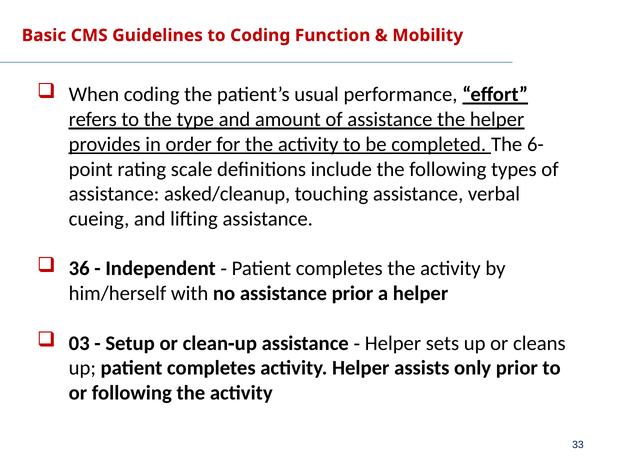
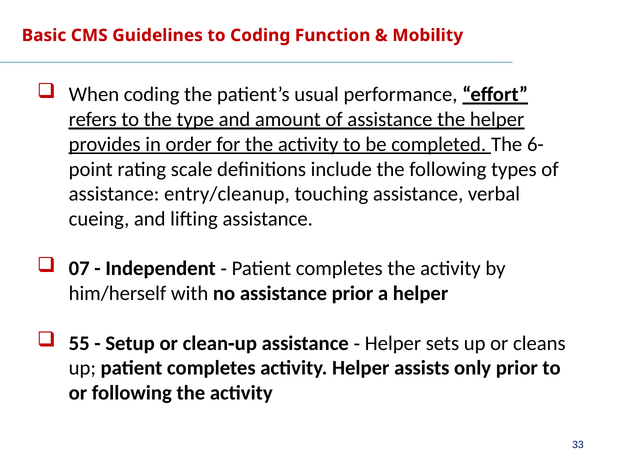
asked/cleanup: asked/cleanup -> entry/cleanup (227, 194)
36: 36 -> 07 (79, 268)
03: 03 -> 55 (79, 343)
